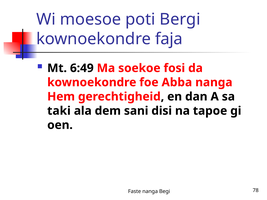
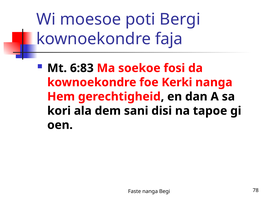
6:49: 6:49 -> 6:83 (82, 68)
Abba: Abba -> Kerki (177, 82)
taki: taki -> kori (59, 111)
